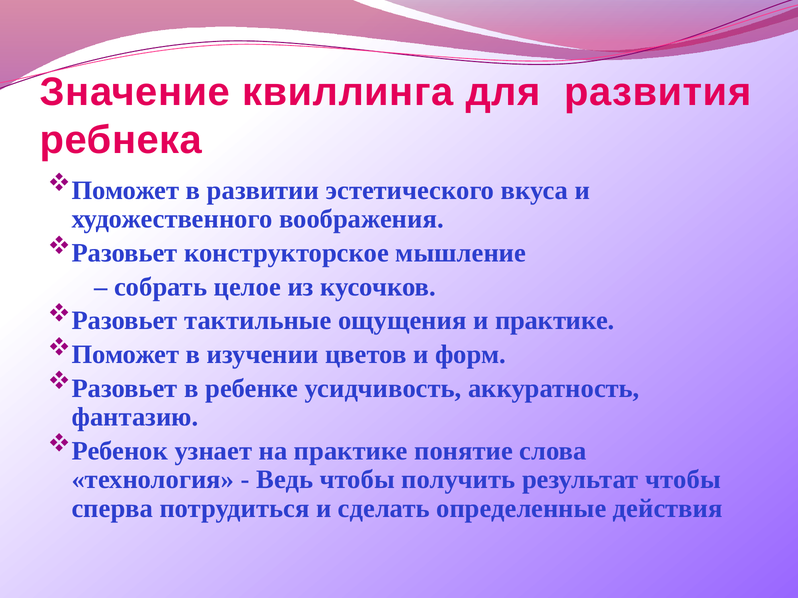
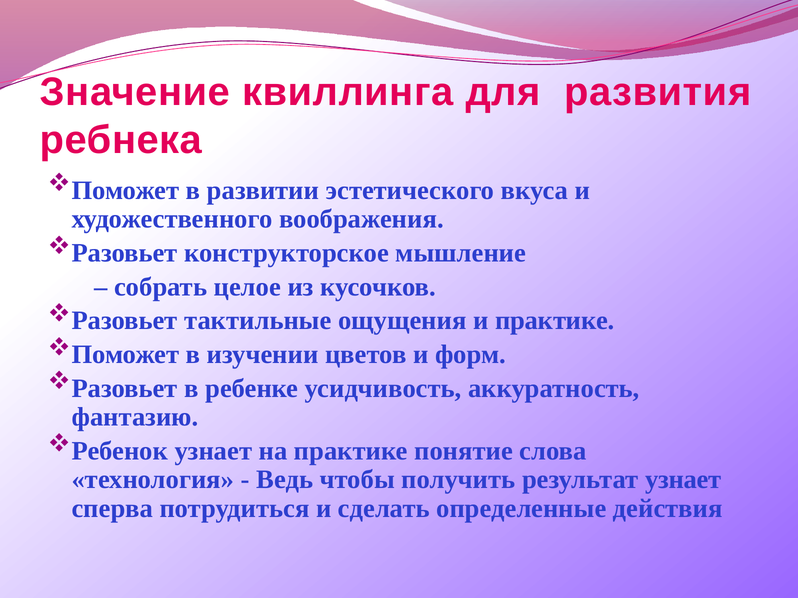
результат чтобы: чтобы -> узнает (683, 480)
